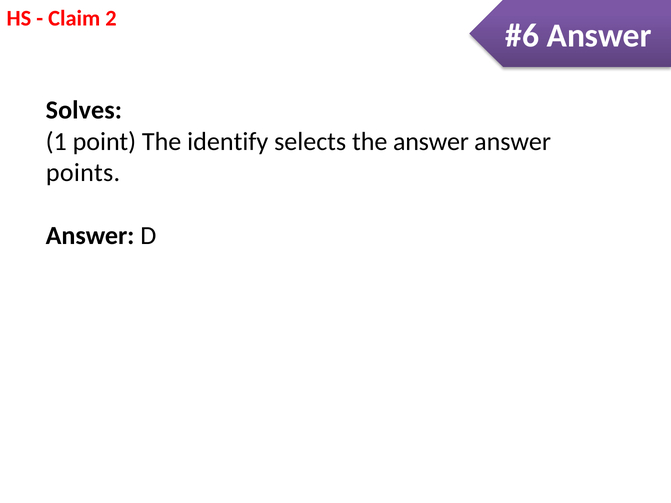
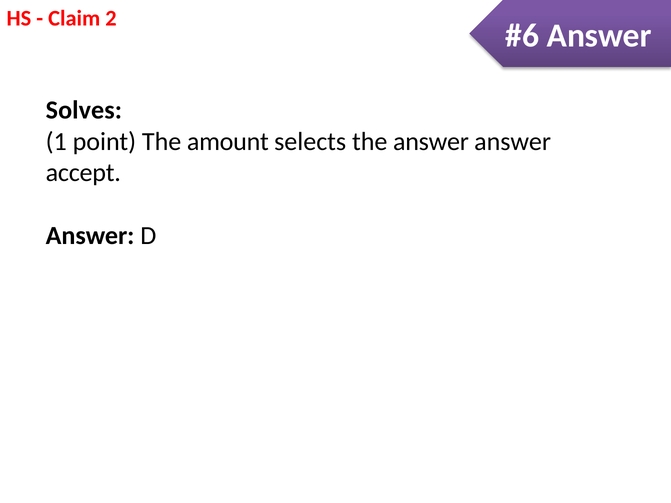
identify: identify -> amount (228, 142)
points: points -> accept (83, 173)
